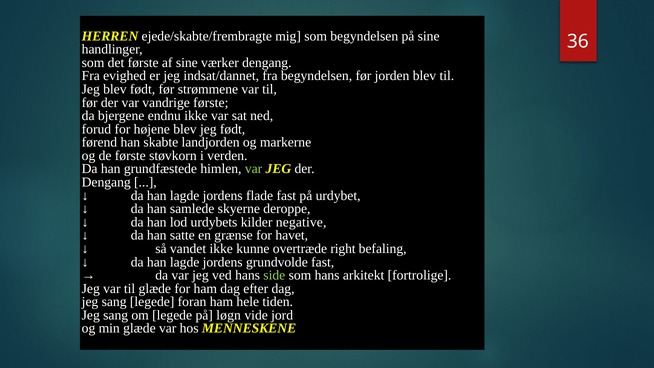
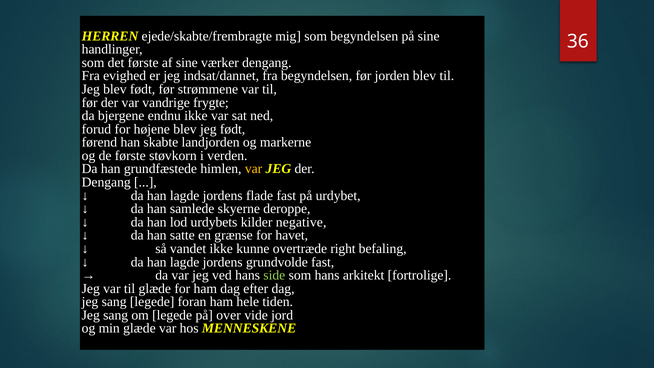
vandrige første: første -> frygte (211, 102)
var colour: light green -> yellow (254, 169)
løgn: løgn -> over (229, 315)
